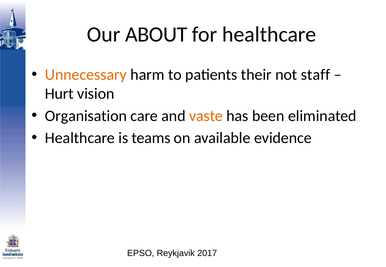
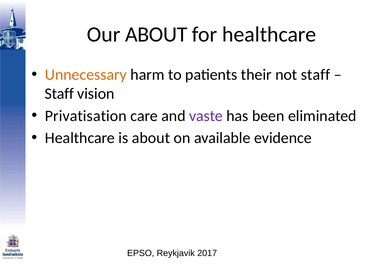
Hurt: Hurt -> Staff (59, 94)
Organisation: Organisation -> Privatisation (86, 116)
vaste colour: orange -> purple (206, 116)
is teams: teams -> about (151, 138)
